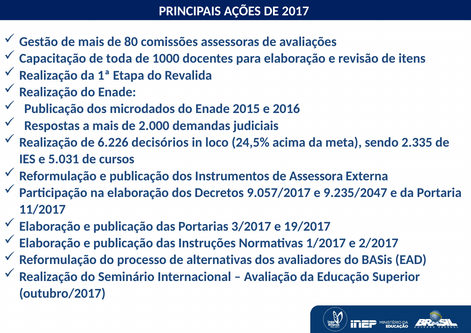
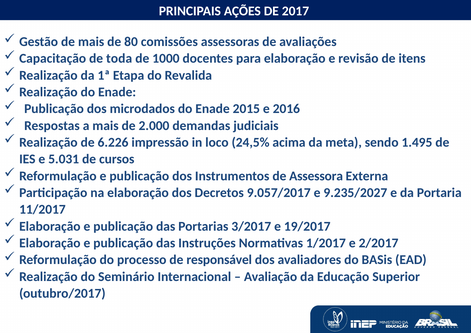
decisórios: decisórios -> impressão (160, 142)
2.335: 2.335 -> 1.495 (417, 142)
9.235/2047: 9.235/2047 -> 9.235/2027 (355, 193)
alternativas: alternativas -> responsável (219, 260)
